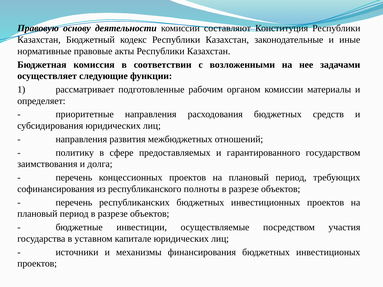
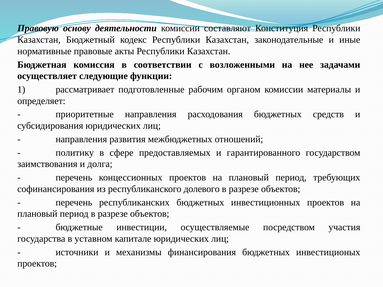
полноты: полноты -> долевого (202, 189)
